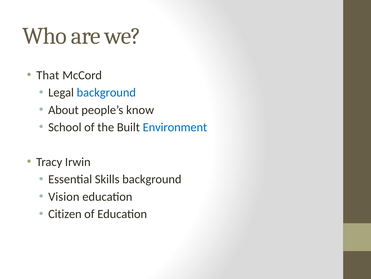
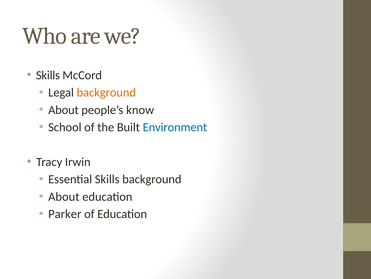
That: That -> Skills (48, 75)
background colour: blue -> orange (106, 92)
Vision: Vision -> About (64, 196)
Citizen: Citizen -> Parker (65, 214)
